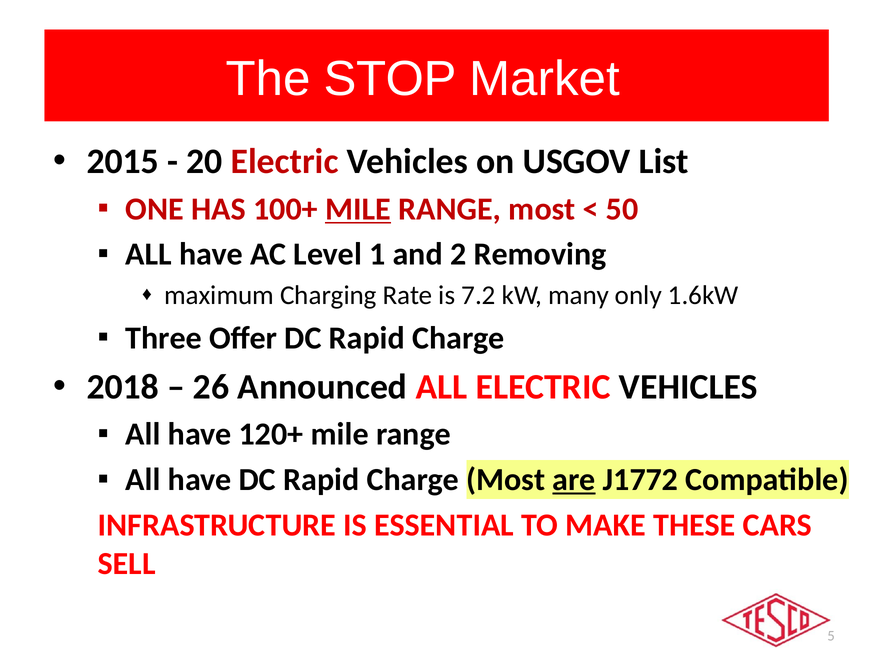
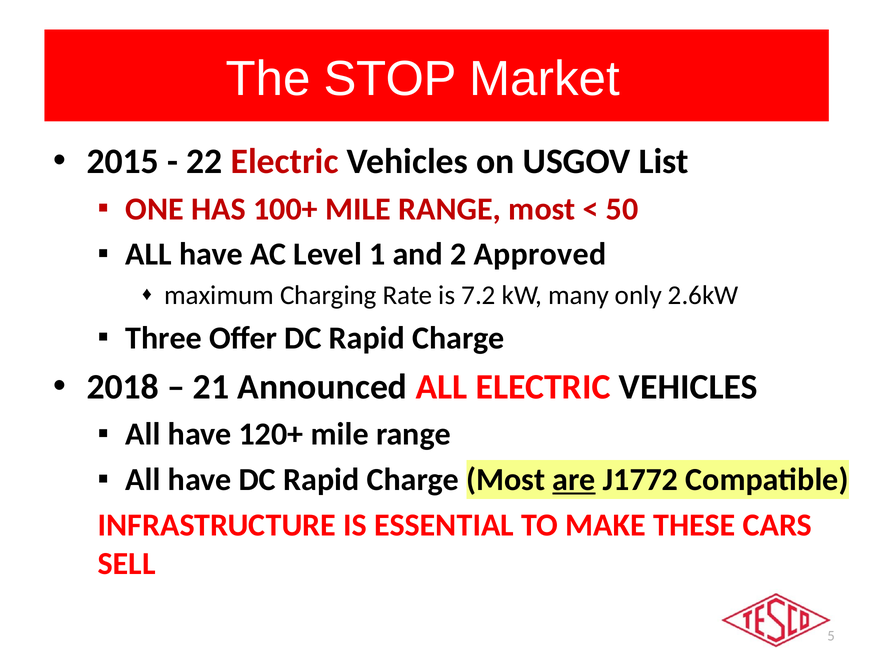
20: 20 -> 22 (204, 162)
MILE underline: present -> none (358, 209)
Removing: Removing -> Approved (540, 254)
1.6kW: 1.6kW -> 2.6kW (703, 295)
26: 26 -> 21 (211, 387)
